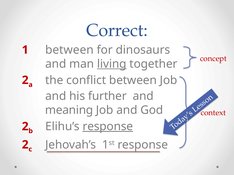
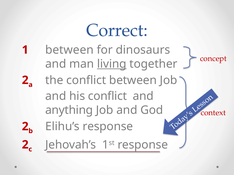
his further: further -> conflict (107, 96)
meaning: meaning -> anything (69, 110)
response underline: present -> none (108, 127)
